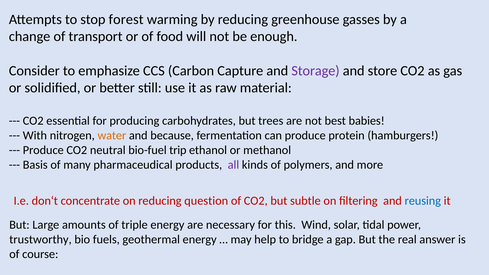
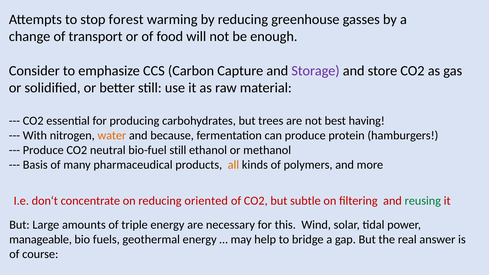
babies: babies -> having (367, 121)
bio-fuel trip: trip -> still (178, 150)
all colour: purple -> orange (233, 165)
question: question -> oriented (206, 201)
reusing colour: blue -> green (423, 201)
trustworthy: trustworthy -> manageable (41, 240)
